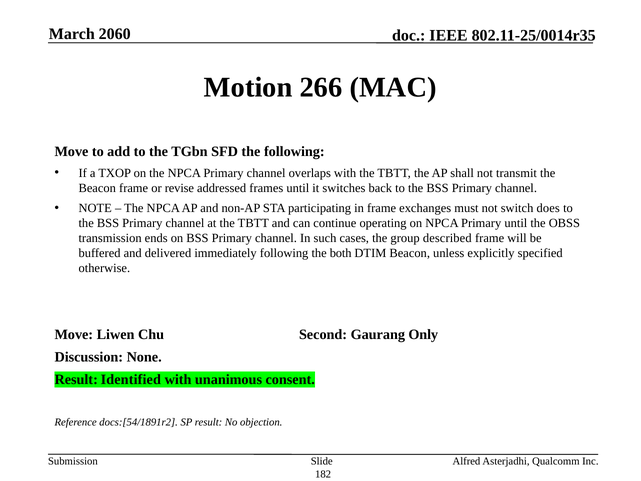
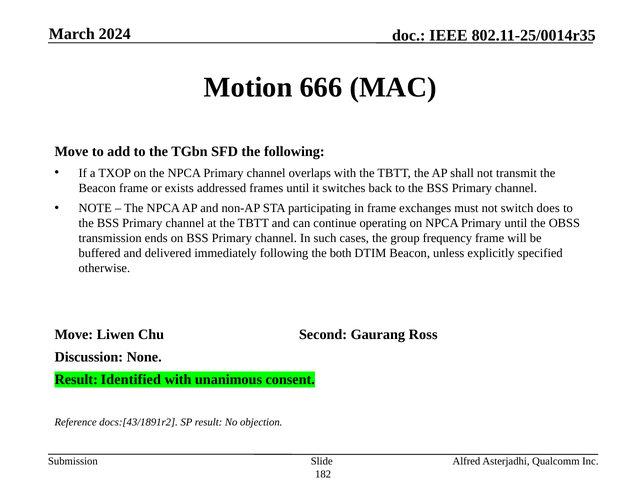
2060: 2060 -> 2024 (115, 34)
266: 266 -> 666 (321, 87)
revise: revise -> exists (179, 188)
described: described -> frequency (447, 238)
Only: Only -> Ross (423, 334)
docs:[54/1891r2: docs:[54/1891r2 -> docs:[43/1891r2 (139, 422)
